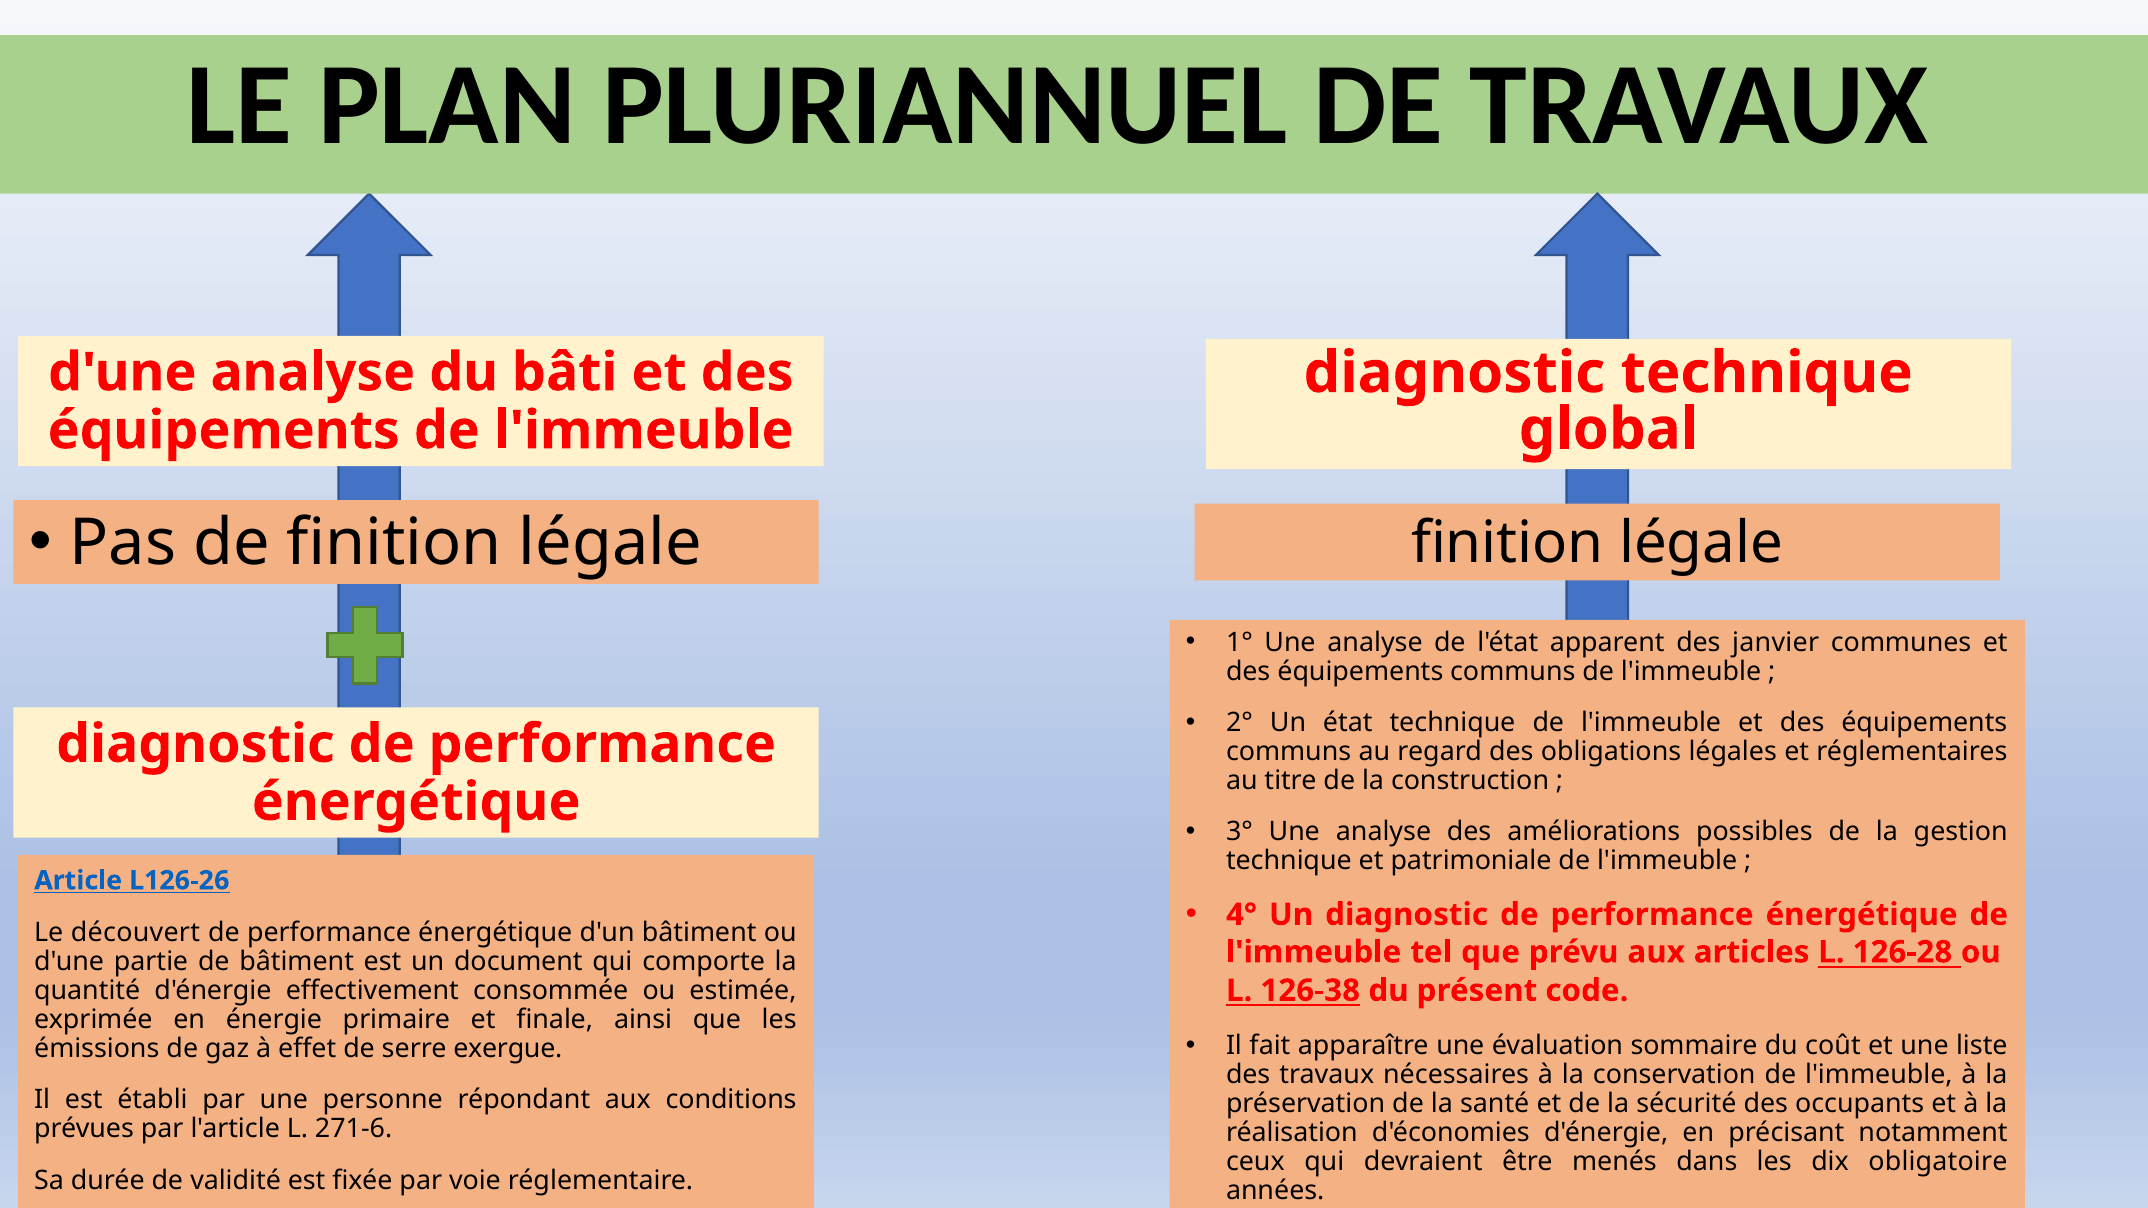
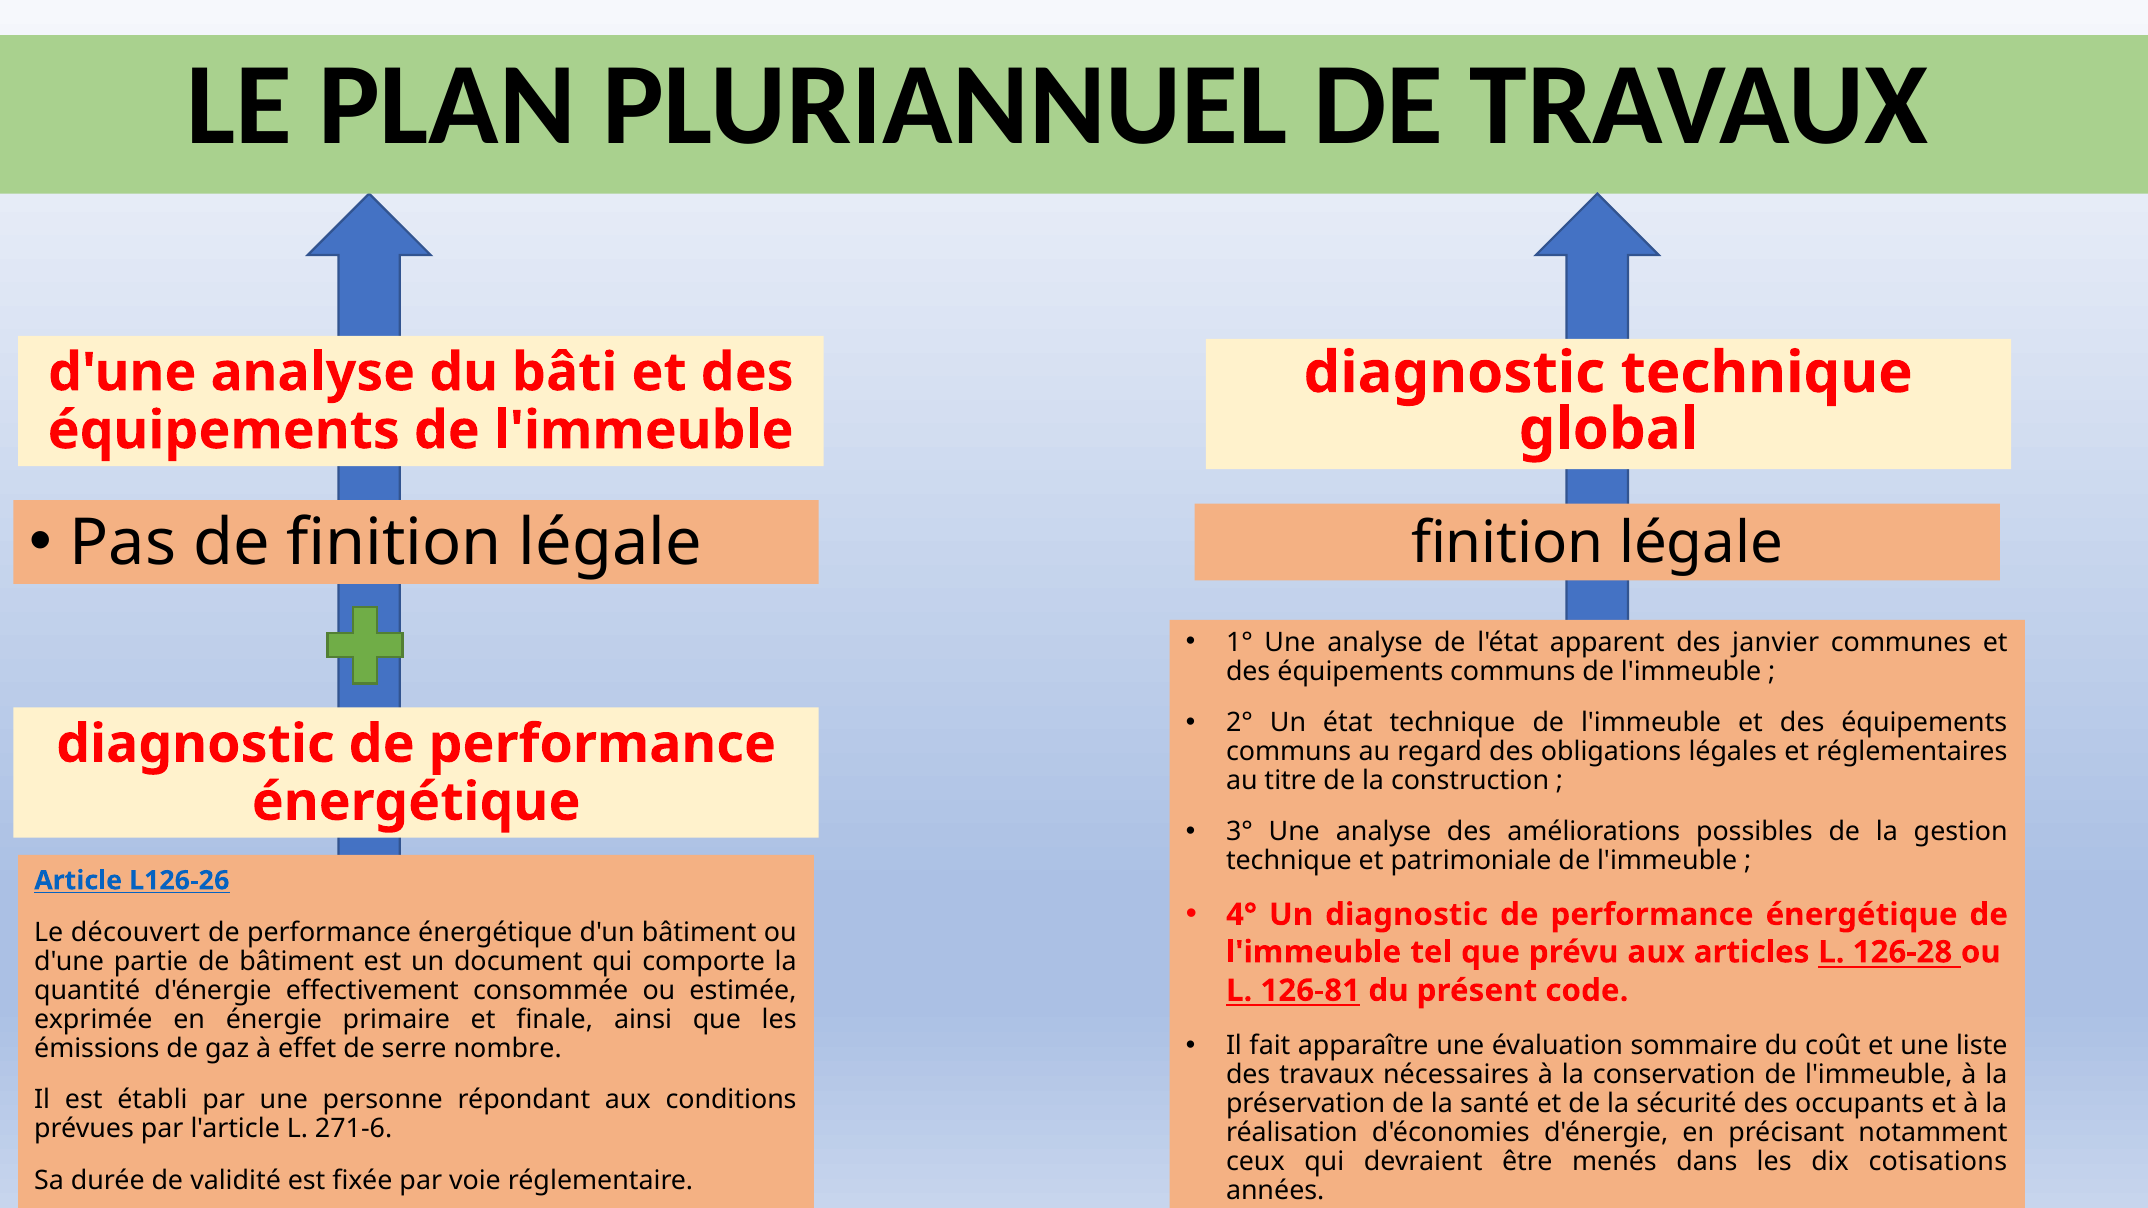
126-38: 126-38 -> 126-81 (1310, 991)
exergue: exergue -> nombre (508, 1049)
obligatoire: obligatoire -> cotisations (1938, 1161)
